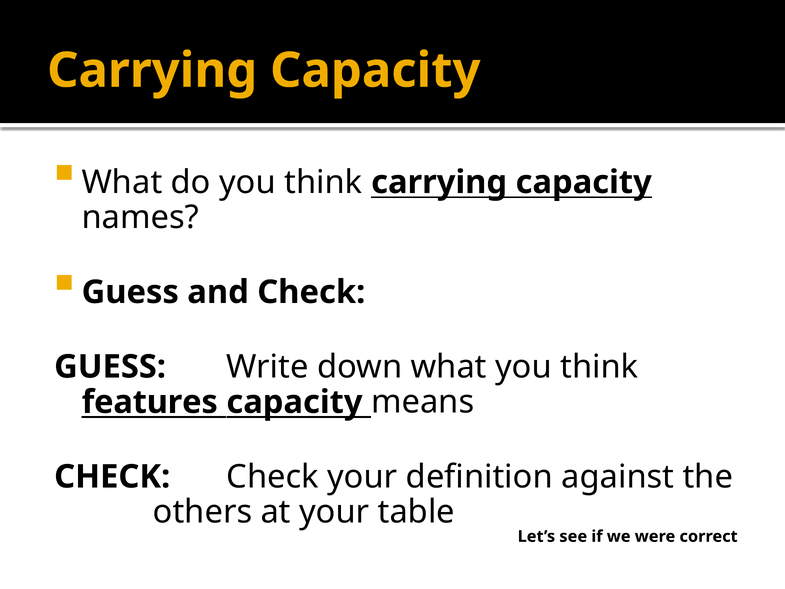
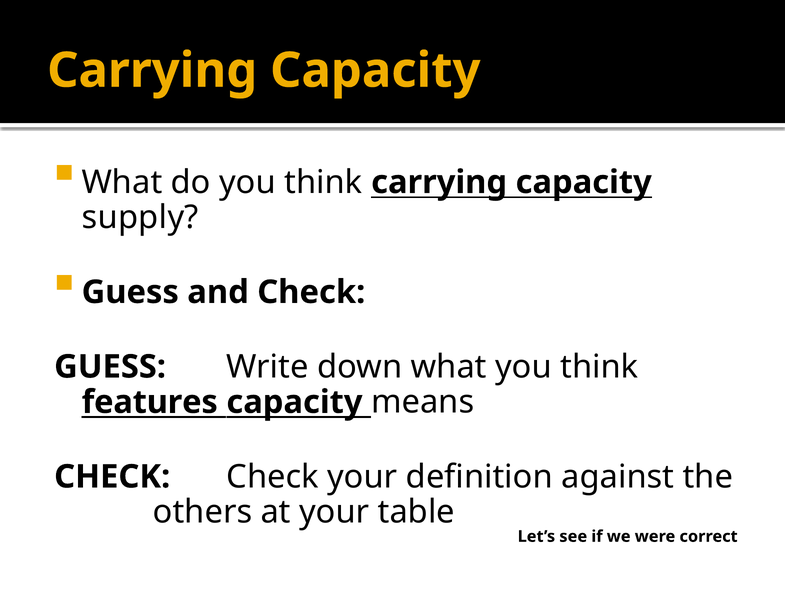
names: names -> supply (140, 217)
